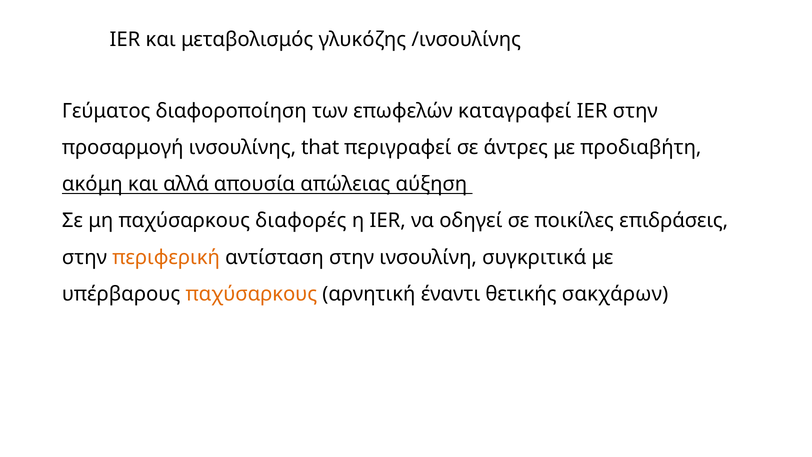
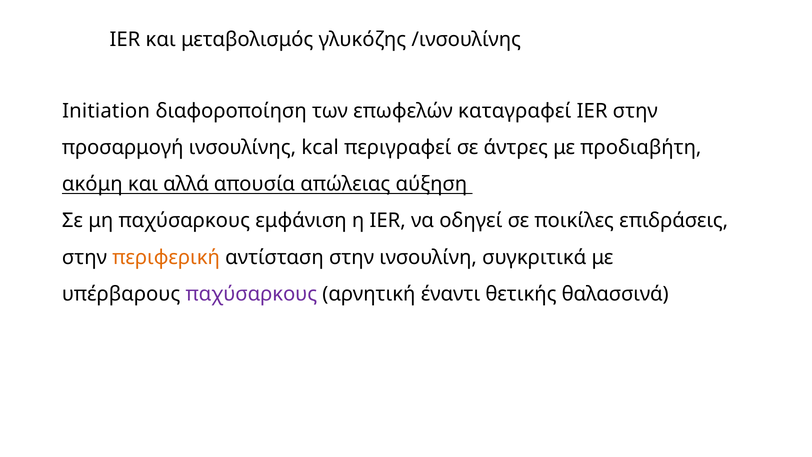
Γεύματος: Γεύματος -> Initiation (106, 111)
that: that -> kcal (320, 148)
διαφορές: διαφορές -> εμφάνιση (301, 221)
παχύσαρκους colour: orange -> purple (251, 294)
σακχάρων: σακχάρων -> θαλασσινά (615, 294)
